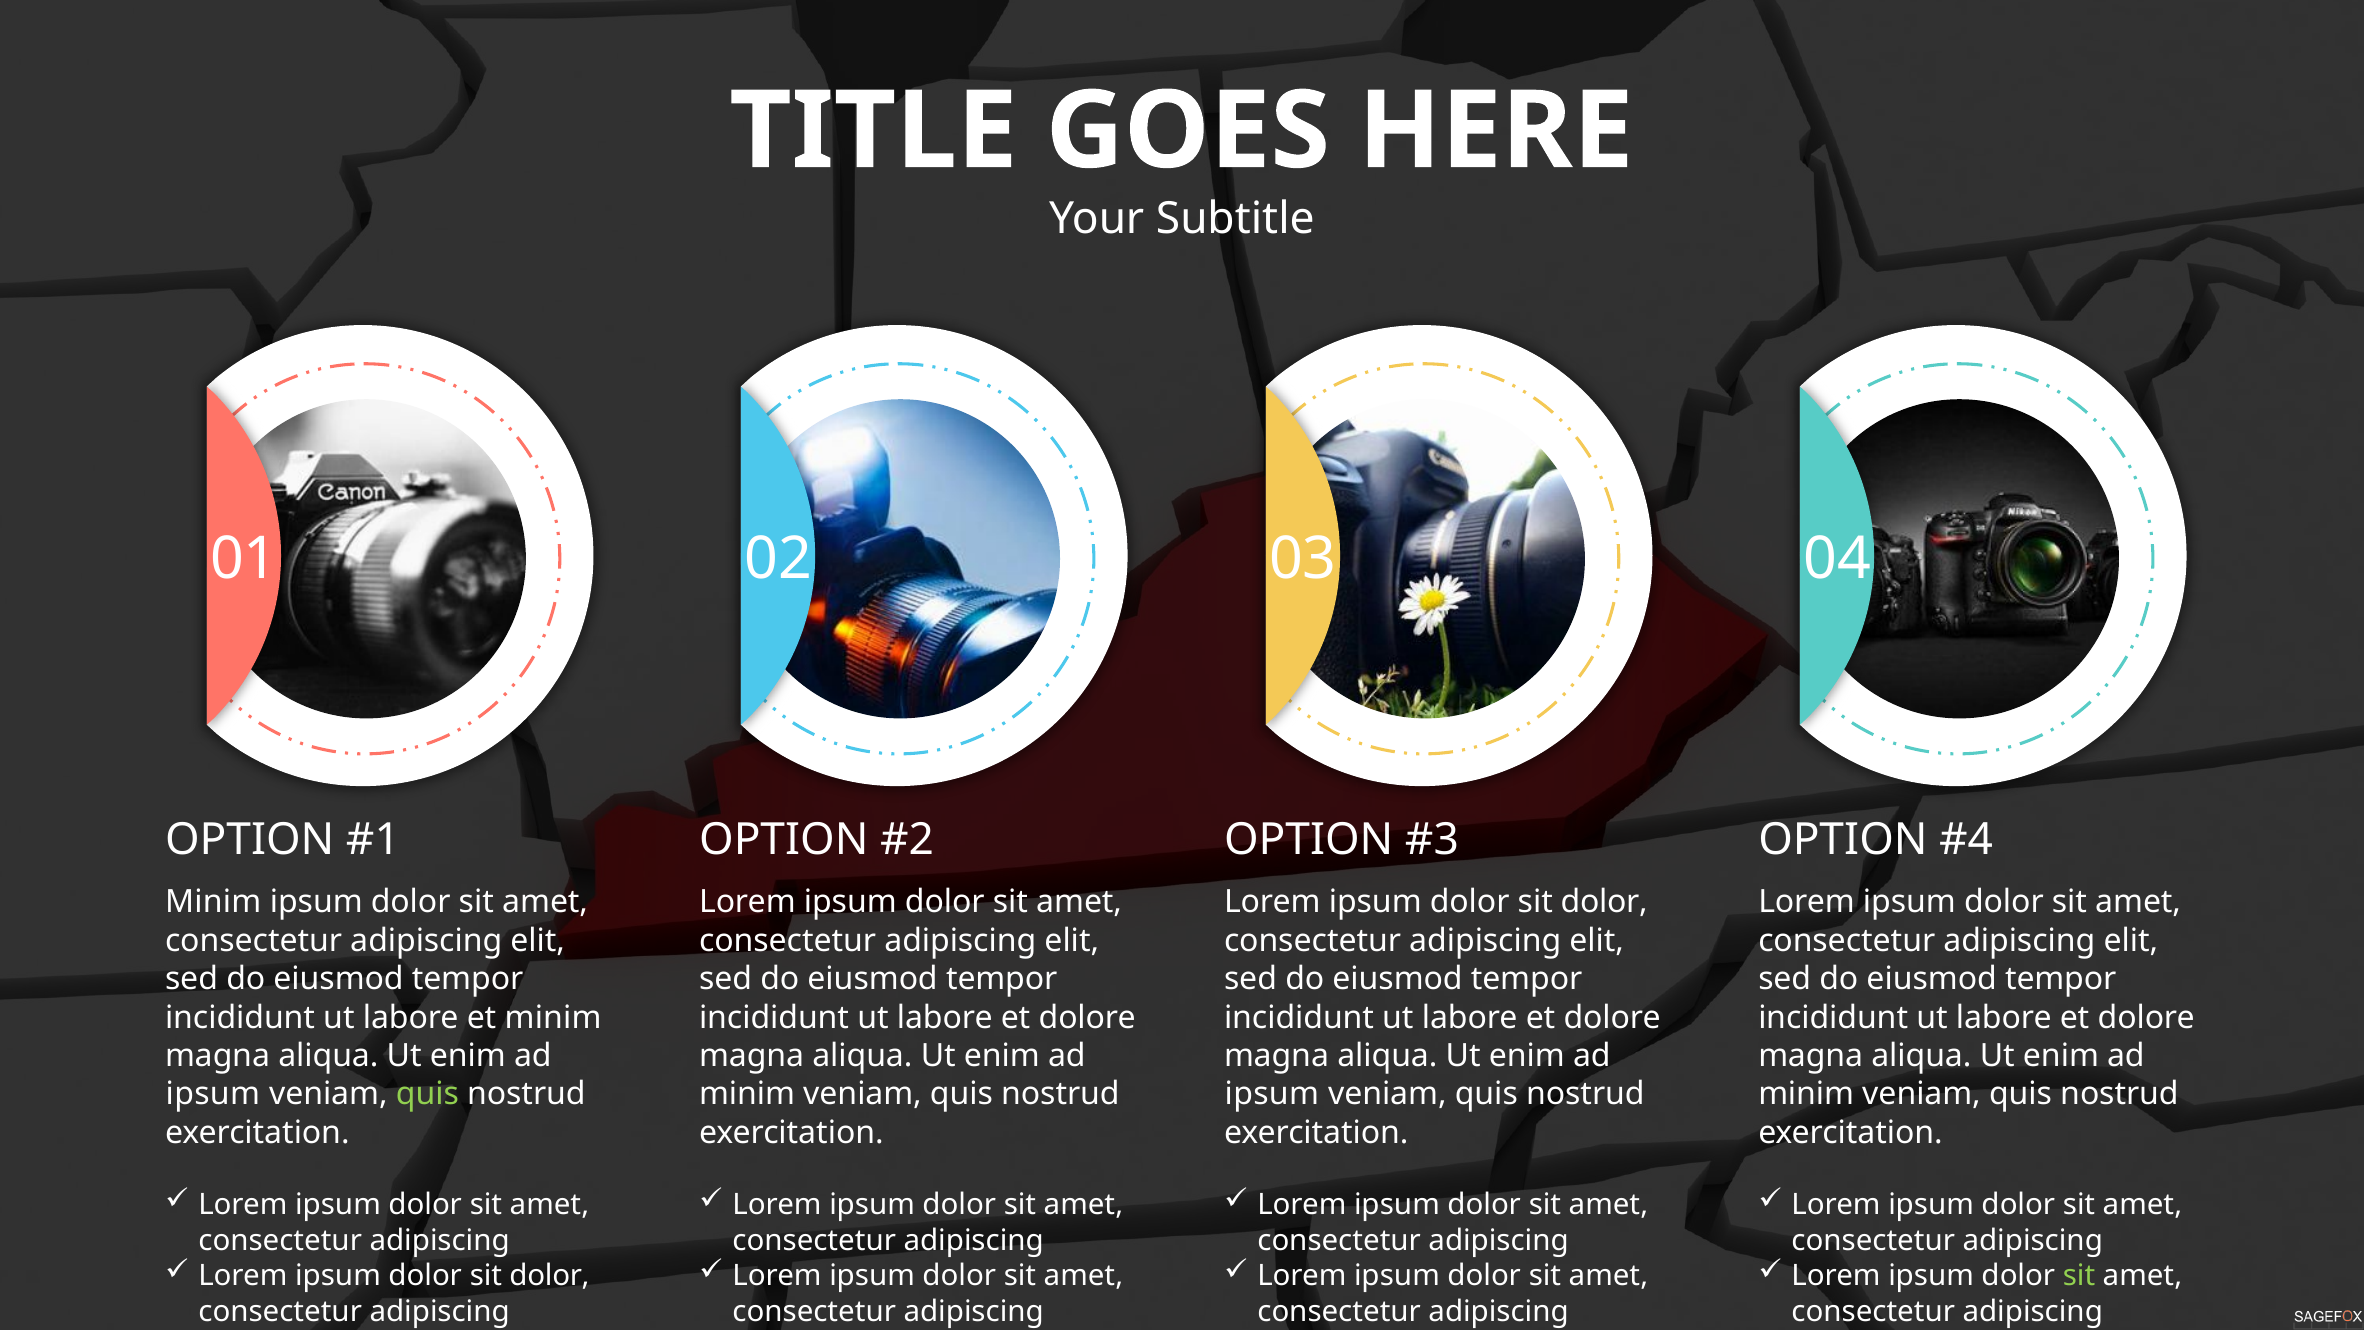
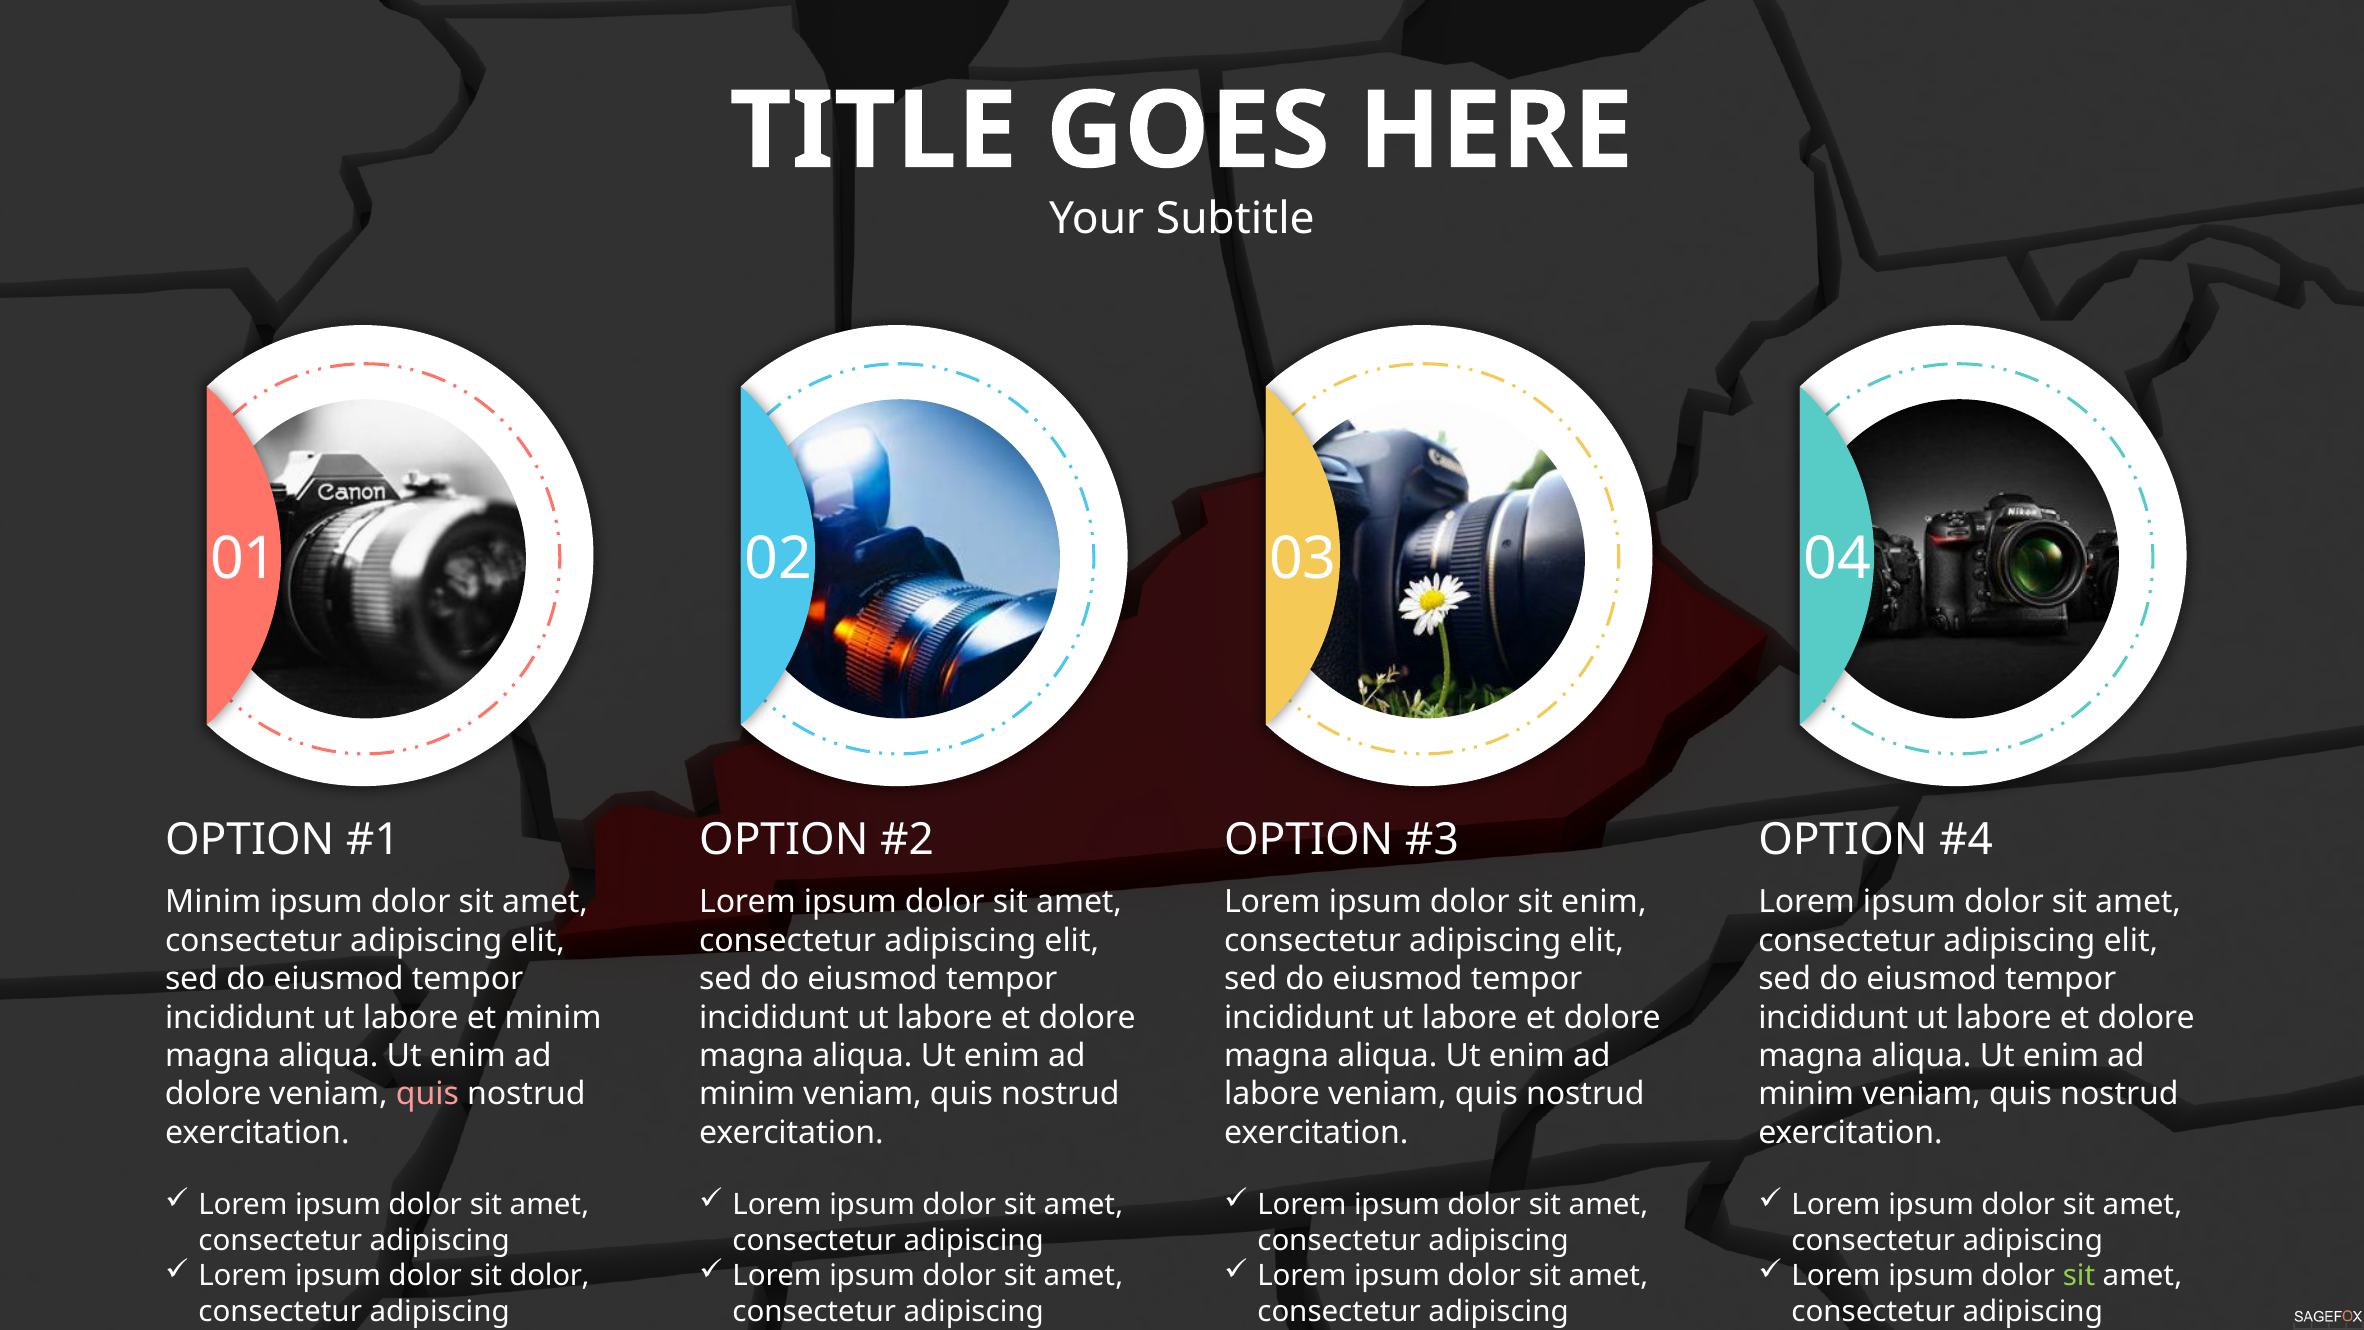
dolor: dolor -> enim (1604, 902)
ipsum: ipsum -> dolore (213, 1094)
quis colour: light green -> pink (427, 1094)
ipsum: ipsum -> labore (1272, 1094)
